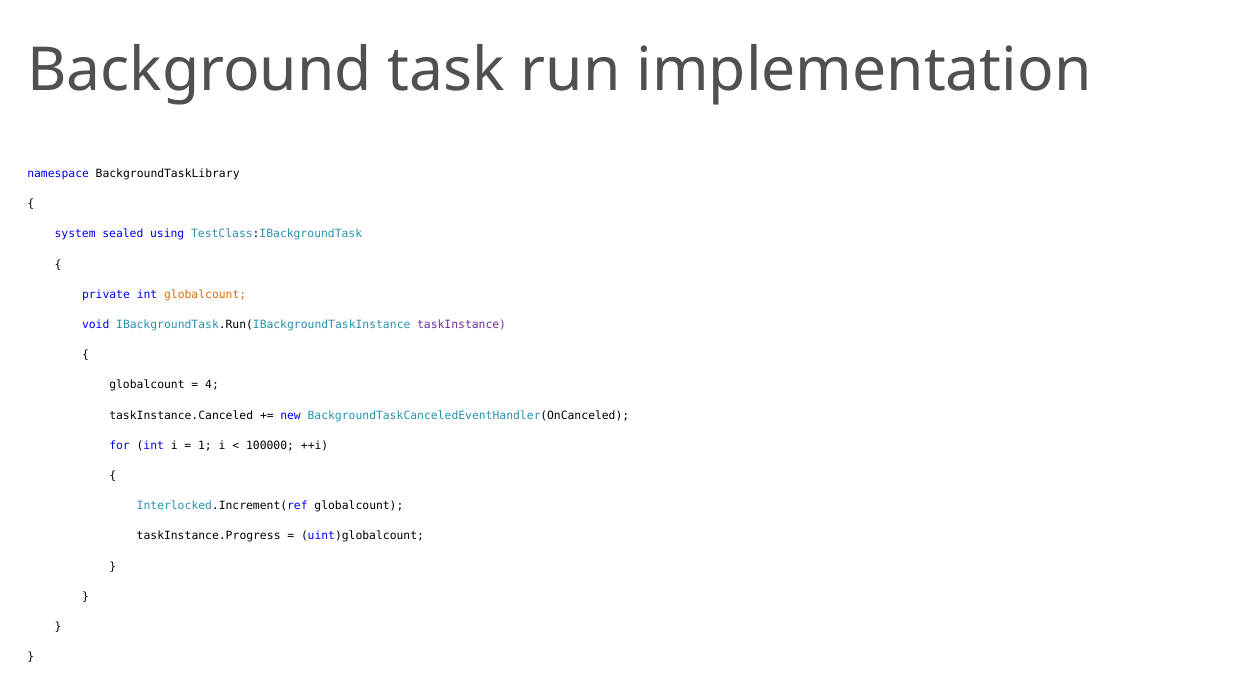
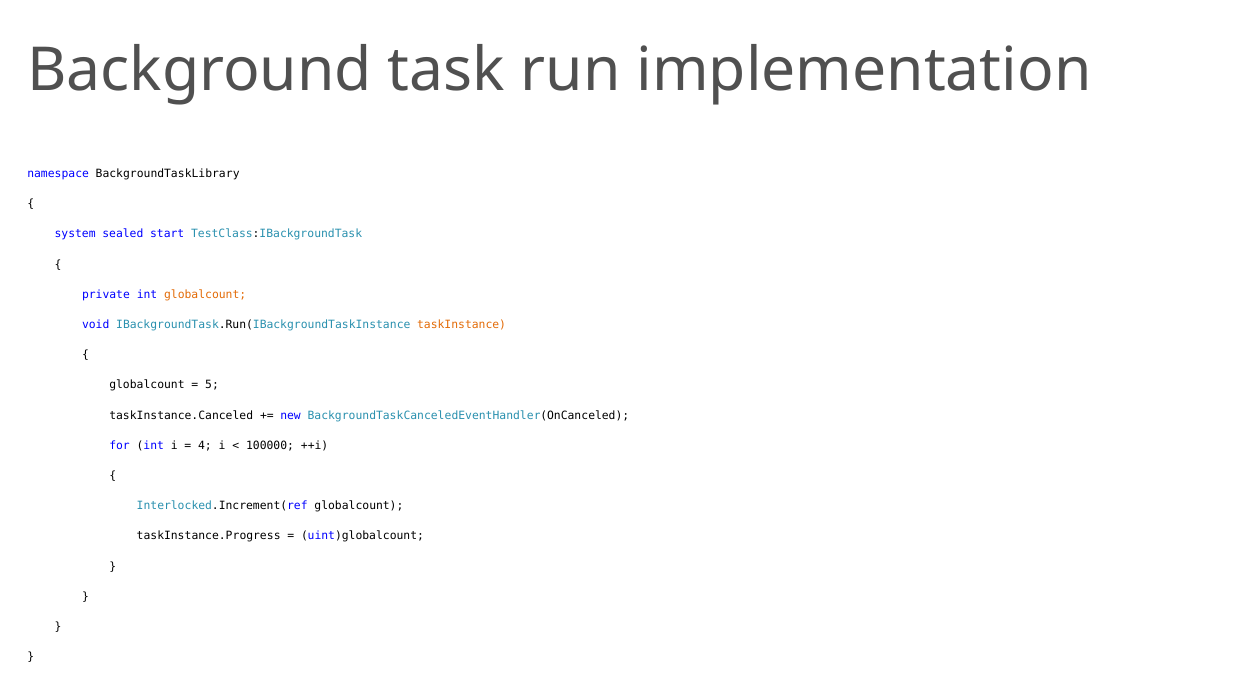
using: using -> start (167, 234)
taskInstance colour: purple -> orange (462, 325)
4: 4 -> 5 (212, 385)
1: 1 -> 4 (205, 445)
